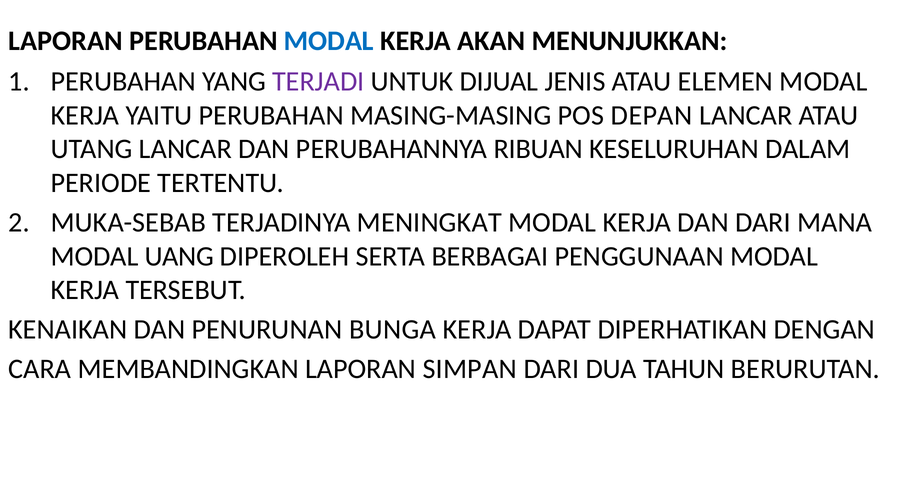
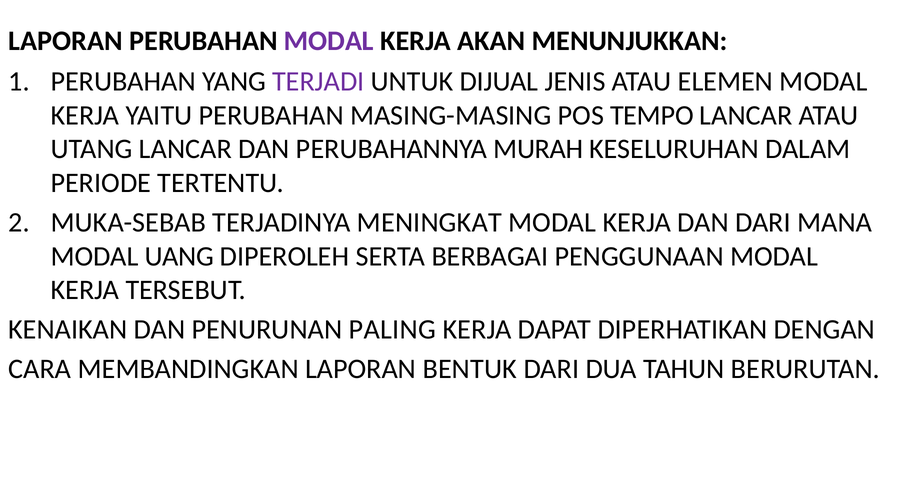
MODAL colour: blue -> purple (329, 41)
DEPAN: DEPAN -> TEMPO (652, 115)
RIBUAN: RIBUAN -> MURAH (538, 149)
BUNGA: BUNGA -> PALING (392, 329)
SIMPAN: SIMPAN -> BENTUK (470, 369)
